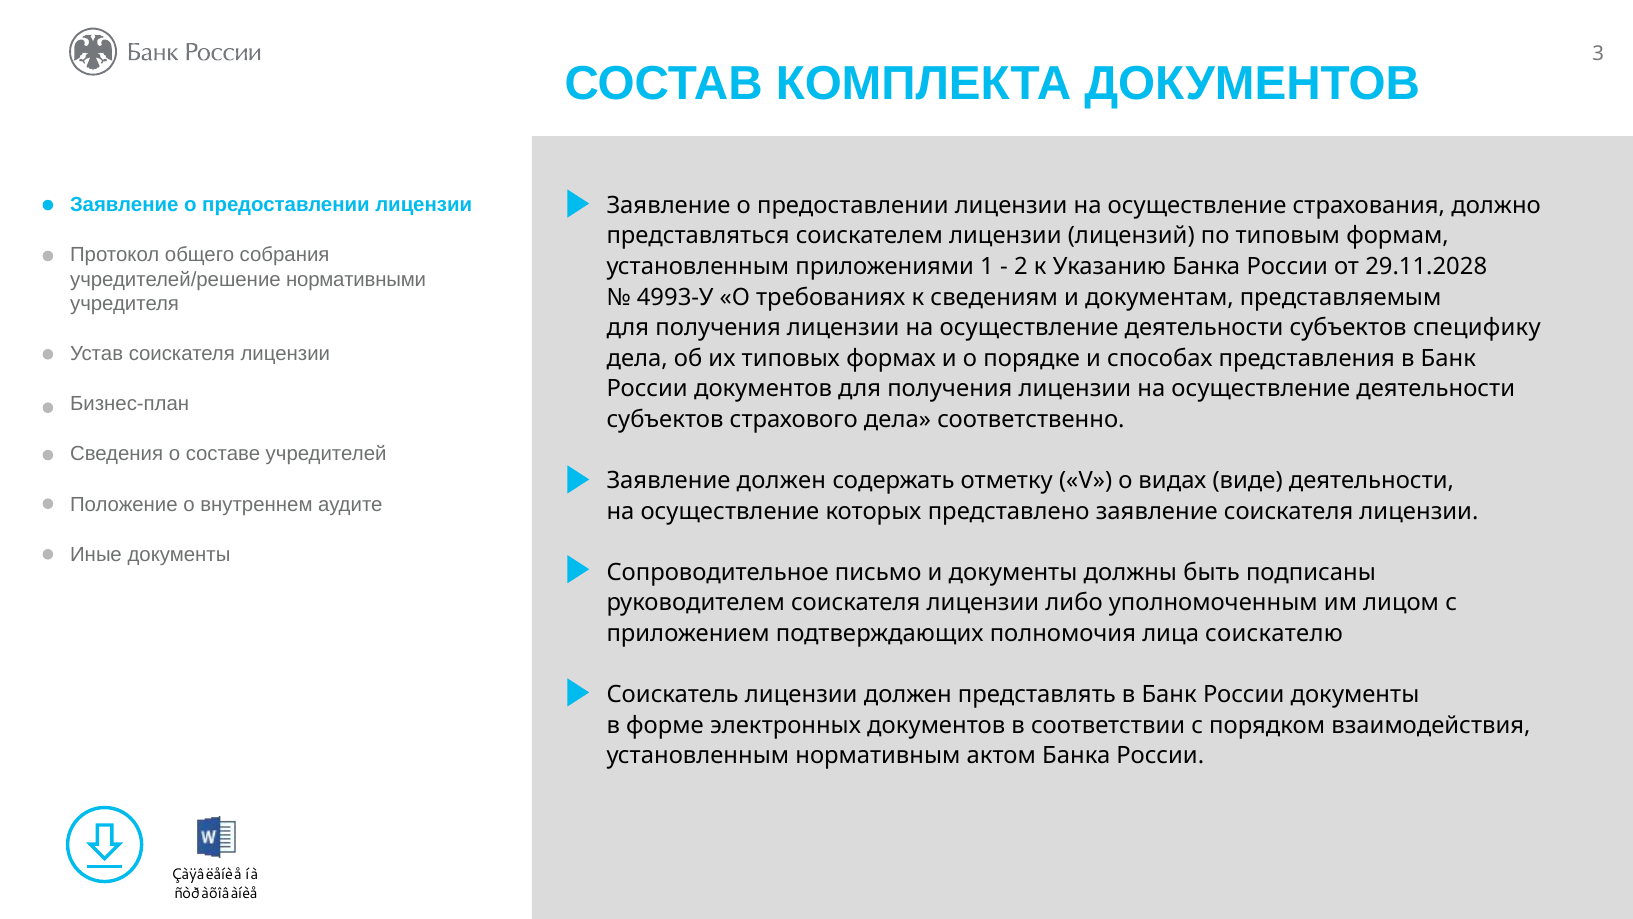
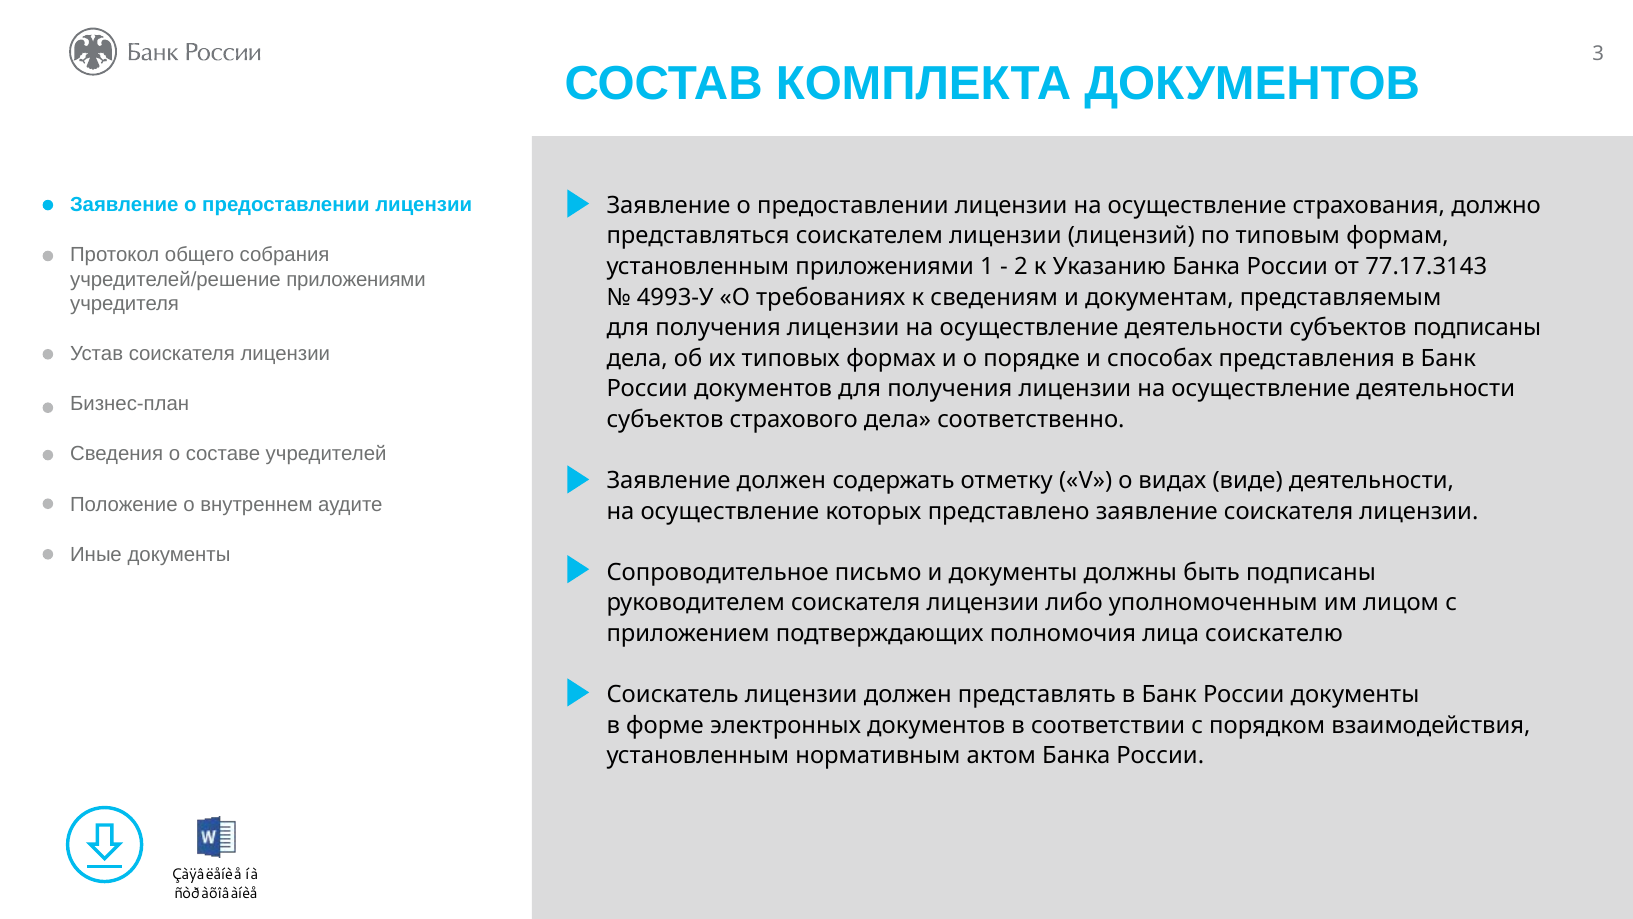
29.11.2028: 29.11.2028 -> 77.17.3143 (1426, 266)
учредителей/решение нормативными: нормативными -> приложениями (356, 280)
субъектов специфику: специфику -> подписаны (1477, 328)
